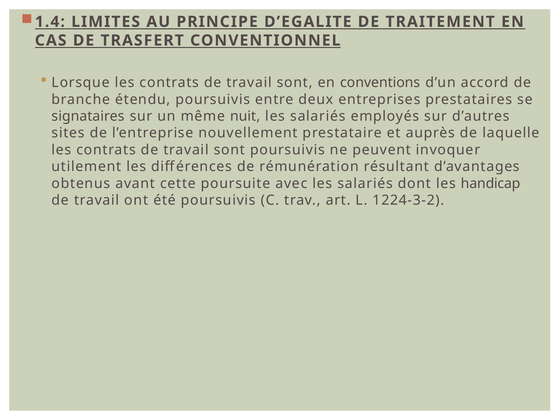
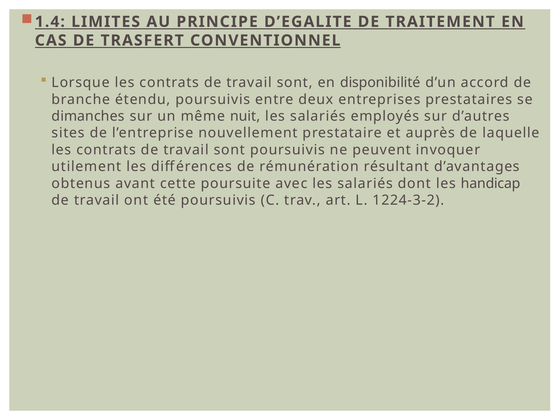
conventions: conventions -> disponibilité (380, 83)
signataires: signataires -> dimanches (88, 116)
